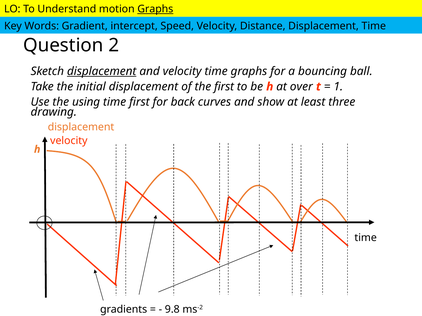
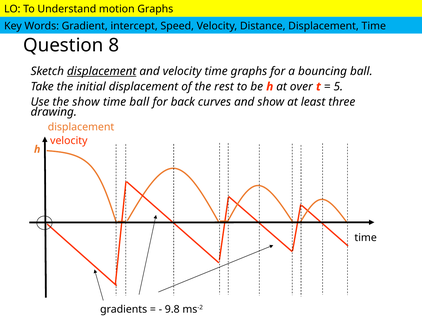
Graphs underline: present -> none (155, 9)
2: 2 -> 8 (114, 45)
the first: first -> rest (224, 87)
1: 1 -> 5 (338, 87)
the using: using -> show (86, 102)
time first: first -> ball (139, 102)
